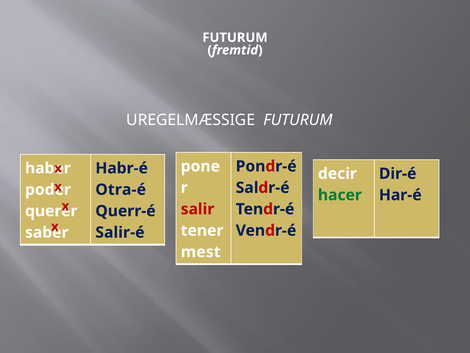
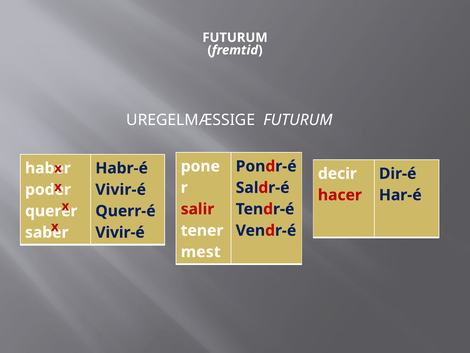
Otra-é: Otra-é -> Vivir-é (121, 189)
hacer colour: green -> red (340, 195)
Salir-é: Salir-é -> Vivir-é (120, 232)
